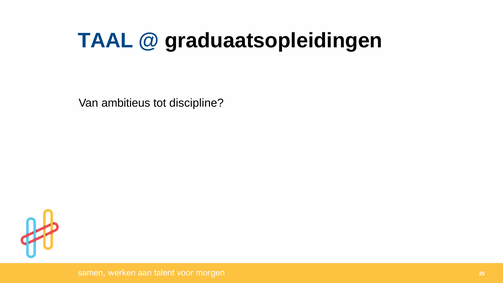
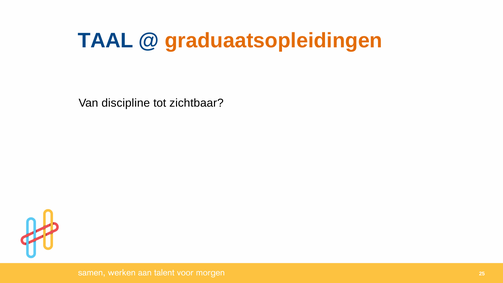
graduaatsopleidingen colour: black -> orange (274, 41)
ambitieus: ambitieus -> discipline (126, 103)
discipline: discipline -> zichtbaar (196, 103)
